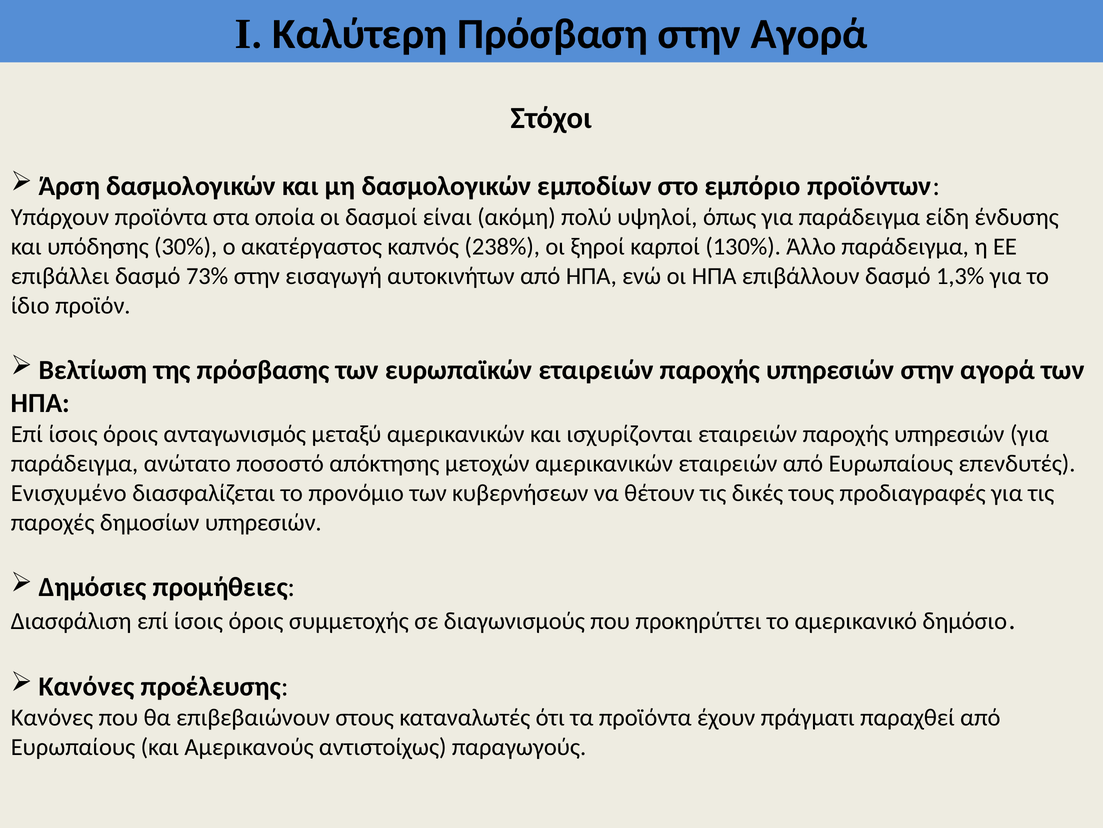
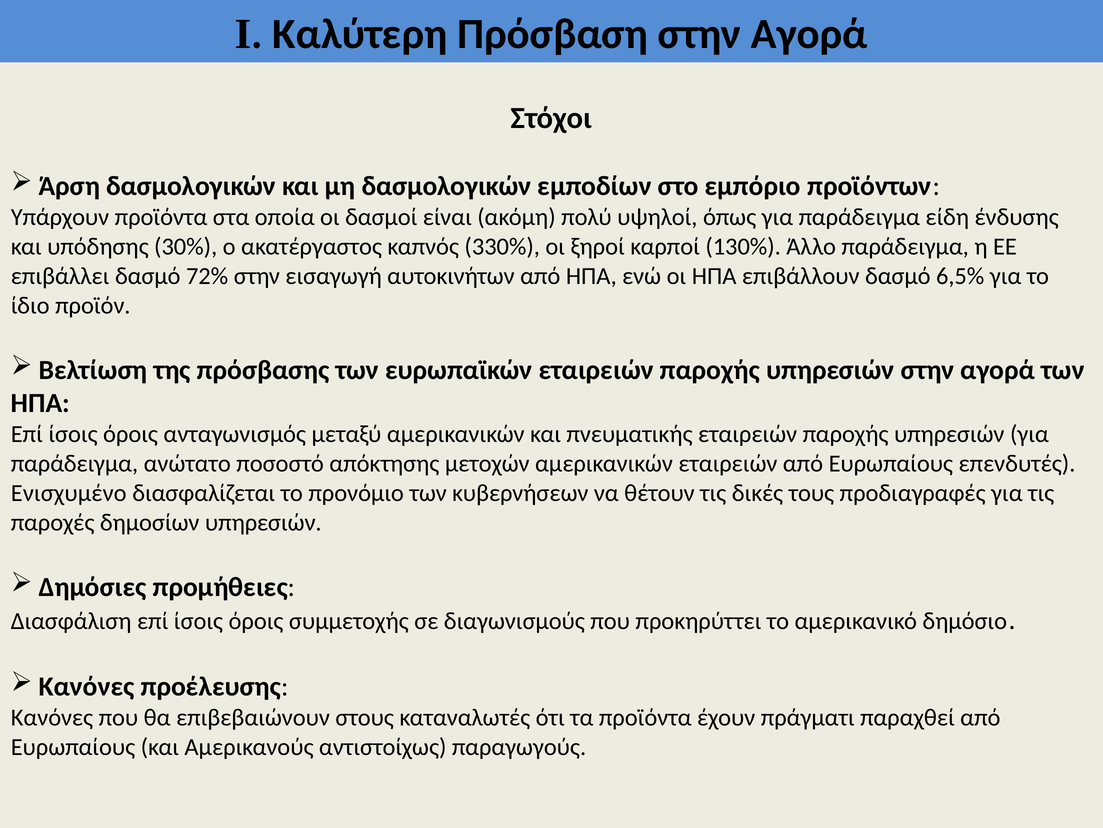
238%: 238% -> 330% (502, 246)
73%: 73% -> 72% (207, 276)
1,3%: 1,3% -> 6,5% (960, 276)
ισχυρίζονται: ισχυρίζονται -> πνευματικής (630, 434)
